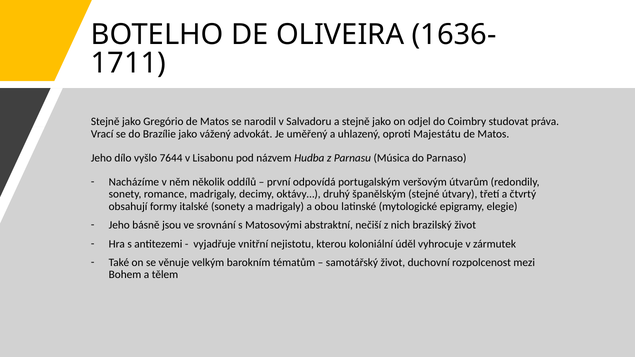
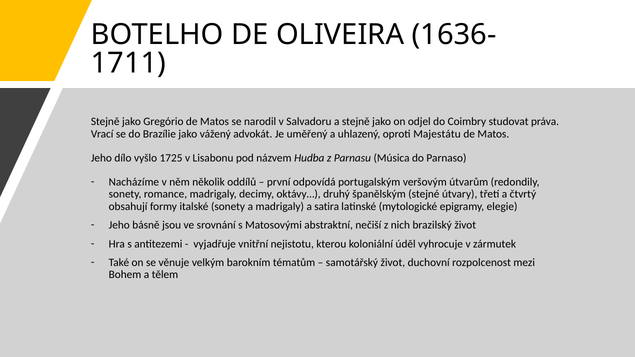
7644: 7644 -> 1725 (171, 158)
obou: obou -> satira (327, 206)
